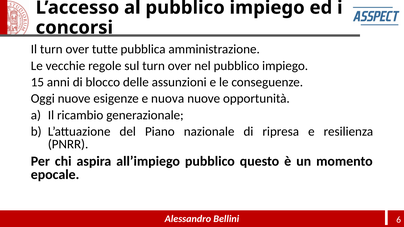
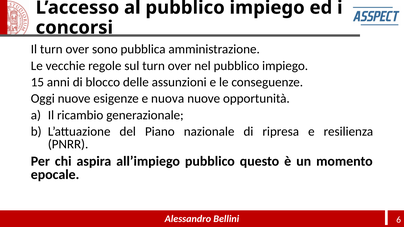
tutte: tutte -> sono (105, 49)
